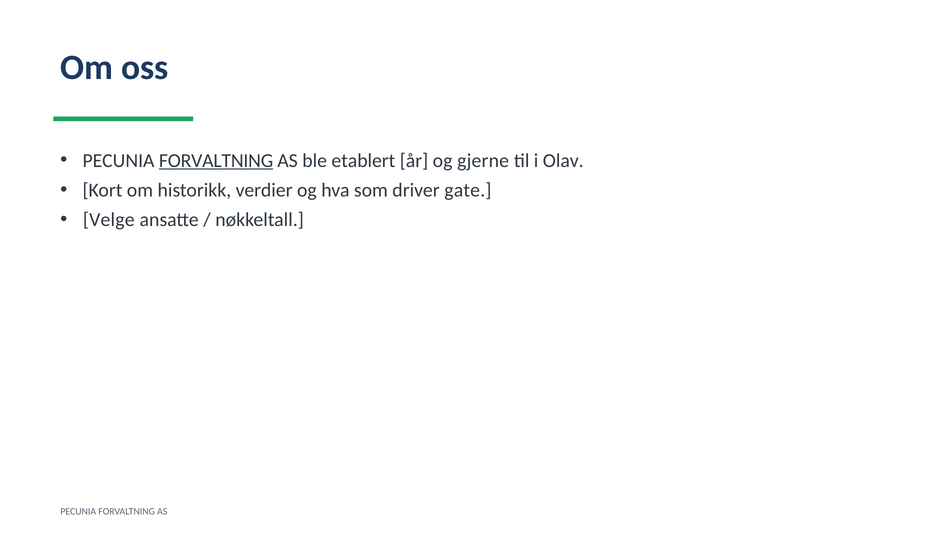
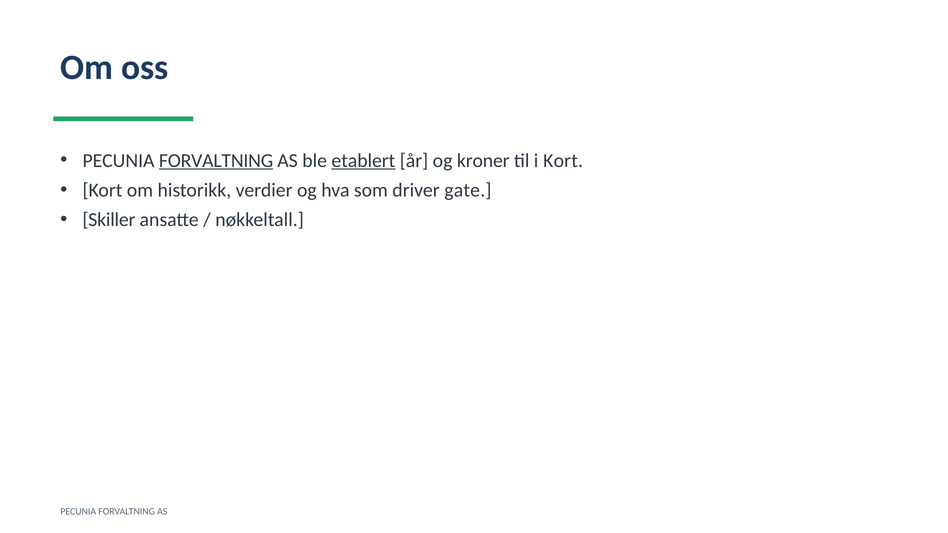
etablert underline: none -> present (363, 161)
gjerne: gjerne -> kroner (483, 161)
i Olav: Olav -> Kort (563, 161)
Velge: Velge -> Skiller (109, 220)
